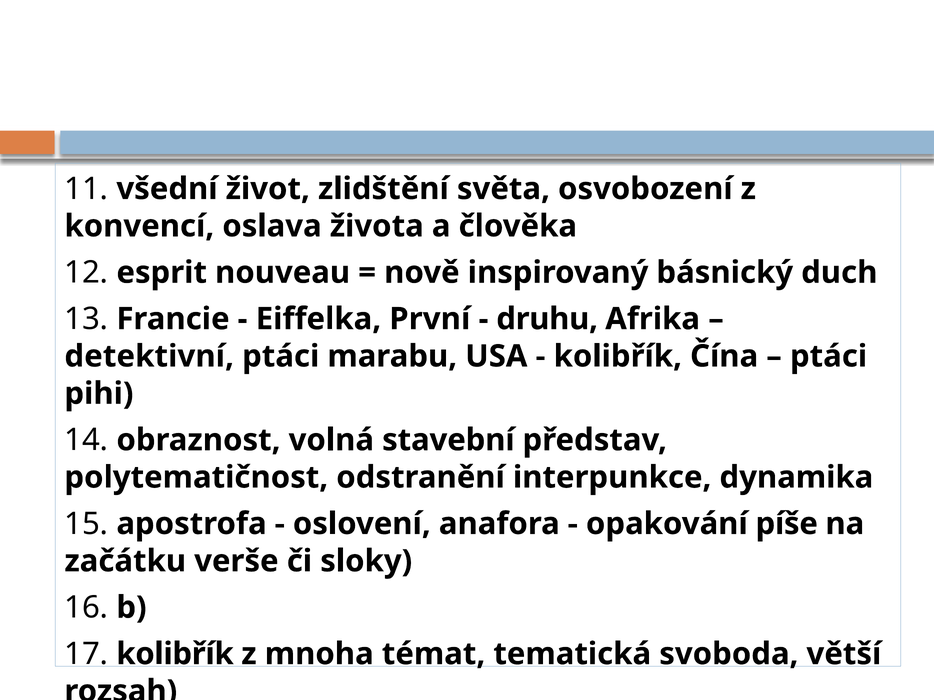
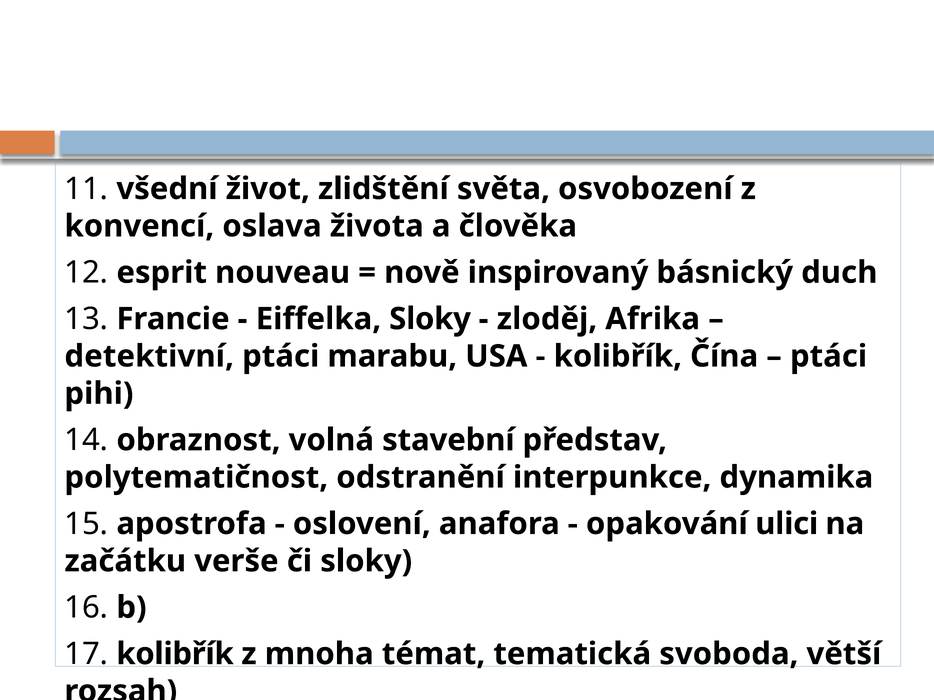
Eiffelka První: První -> Sloky (430, 319)
druhu: druhu -> zloděj (547, 319)
píše: píše -> ulici (787, 524)
